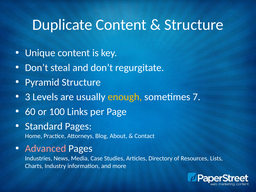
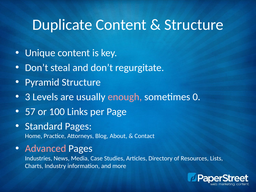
enough colour: yellow -> pink (125, 97)
7: 7 -> 0 (196, 97)
60: 60 -> 57 (30, 112)
